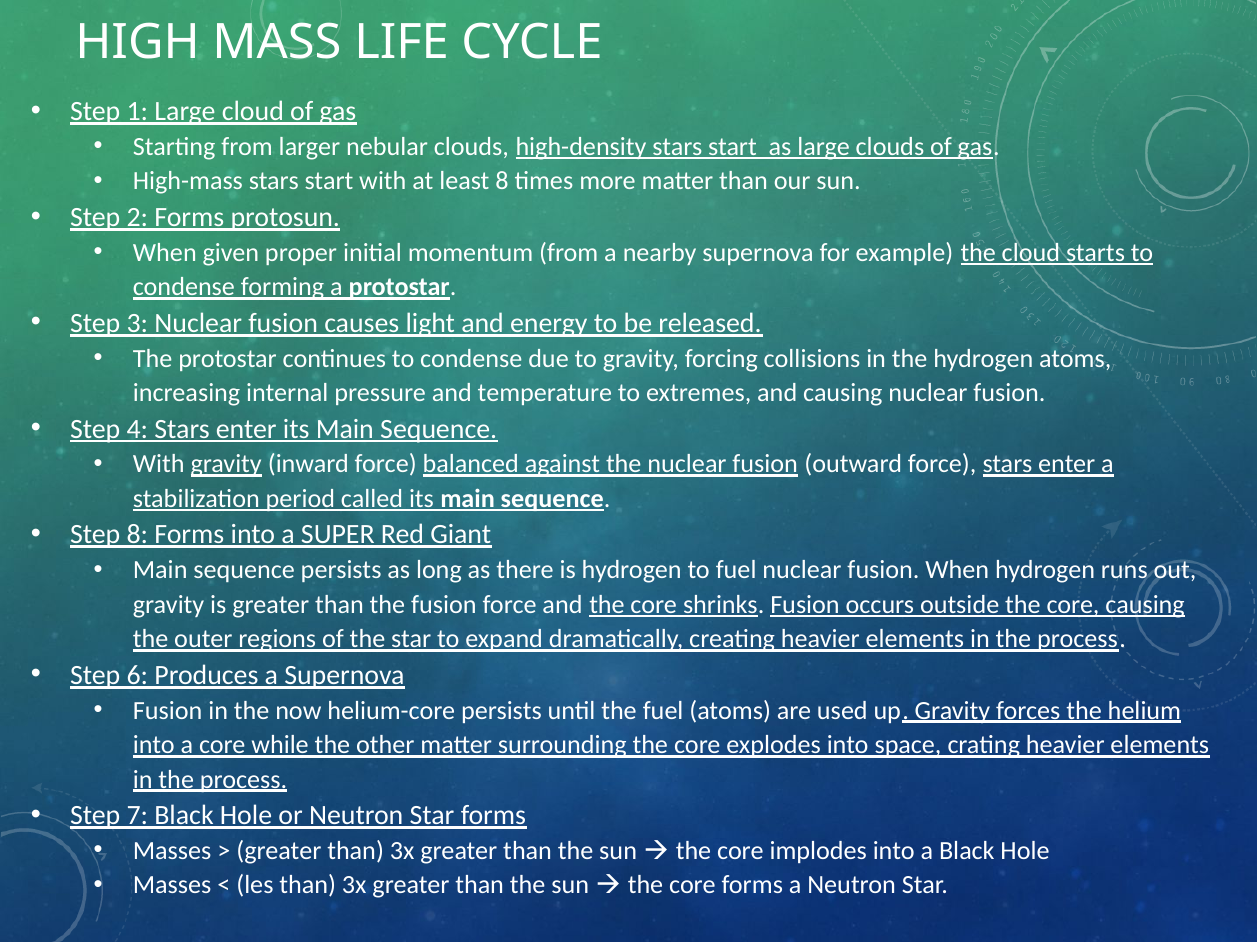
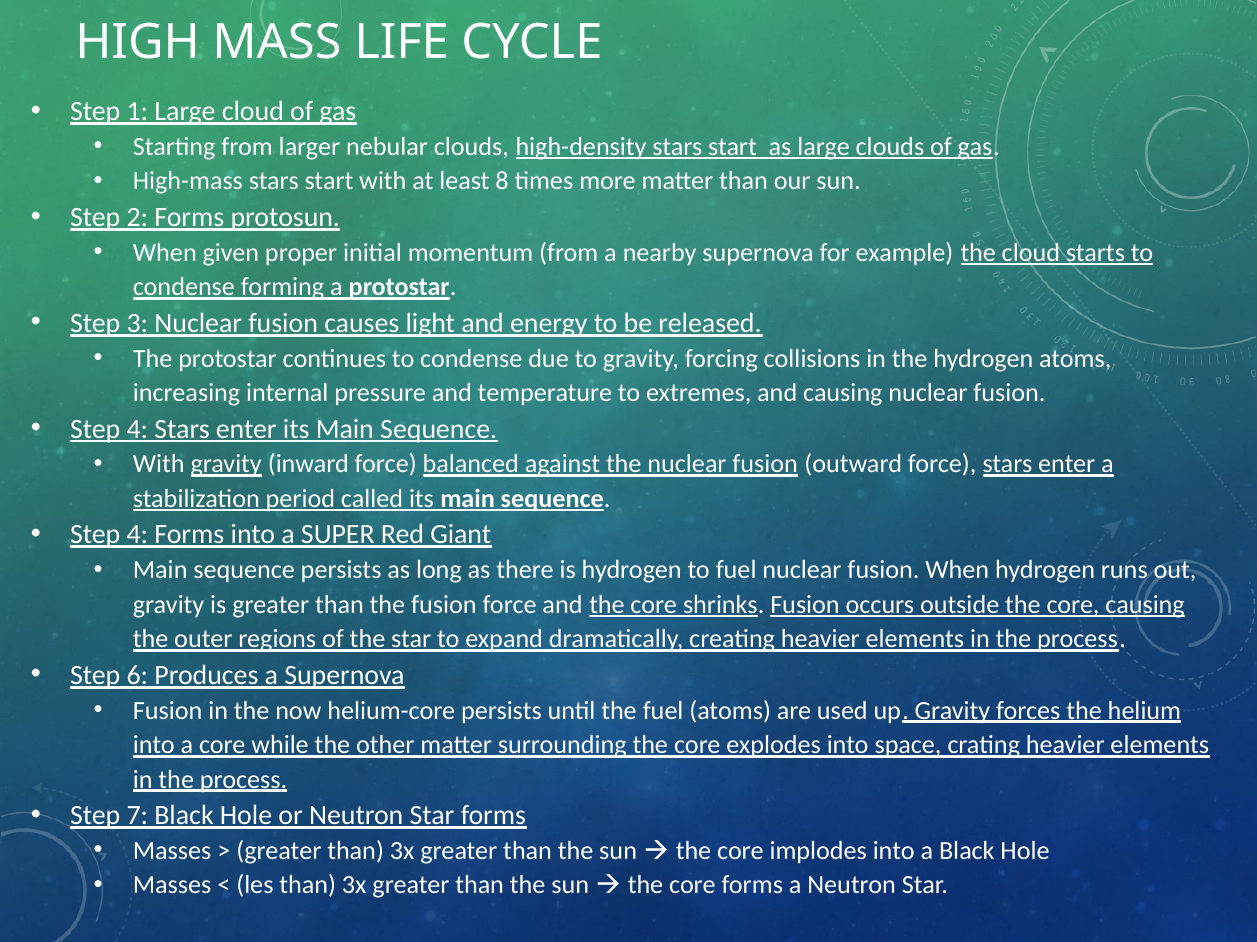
8: 8 -> 4 (137, 535)
